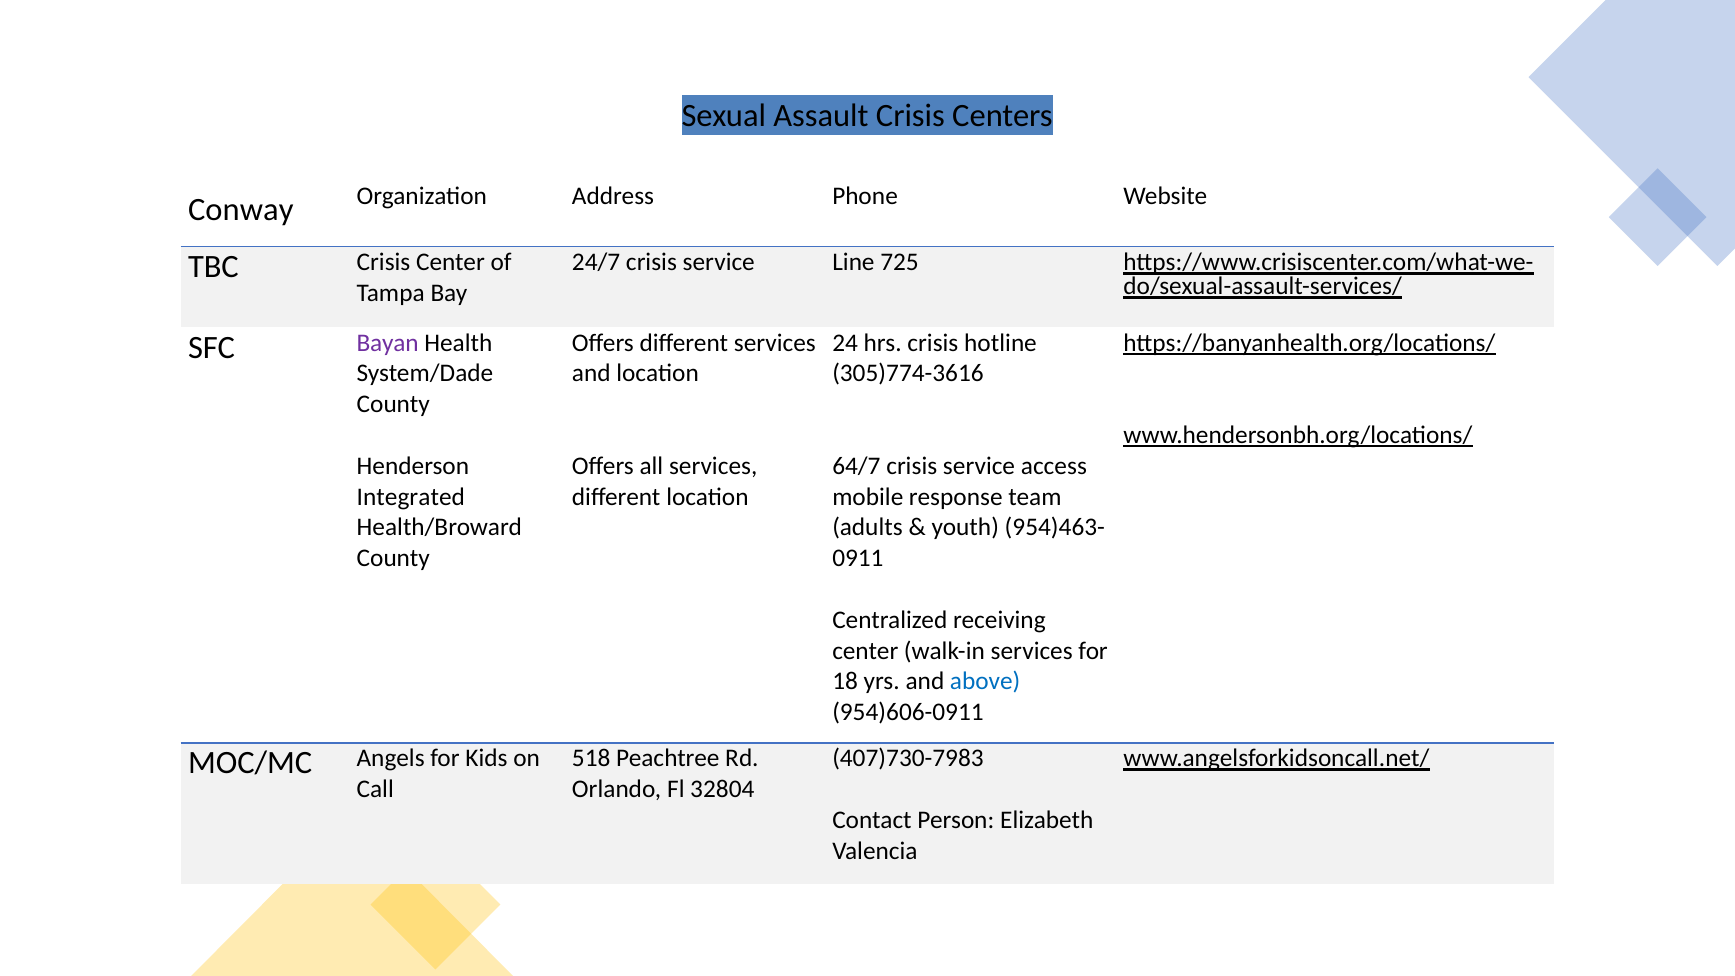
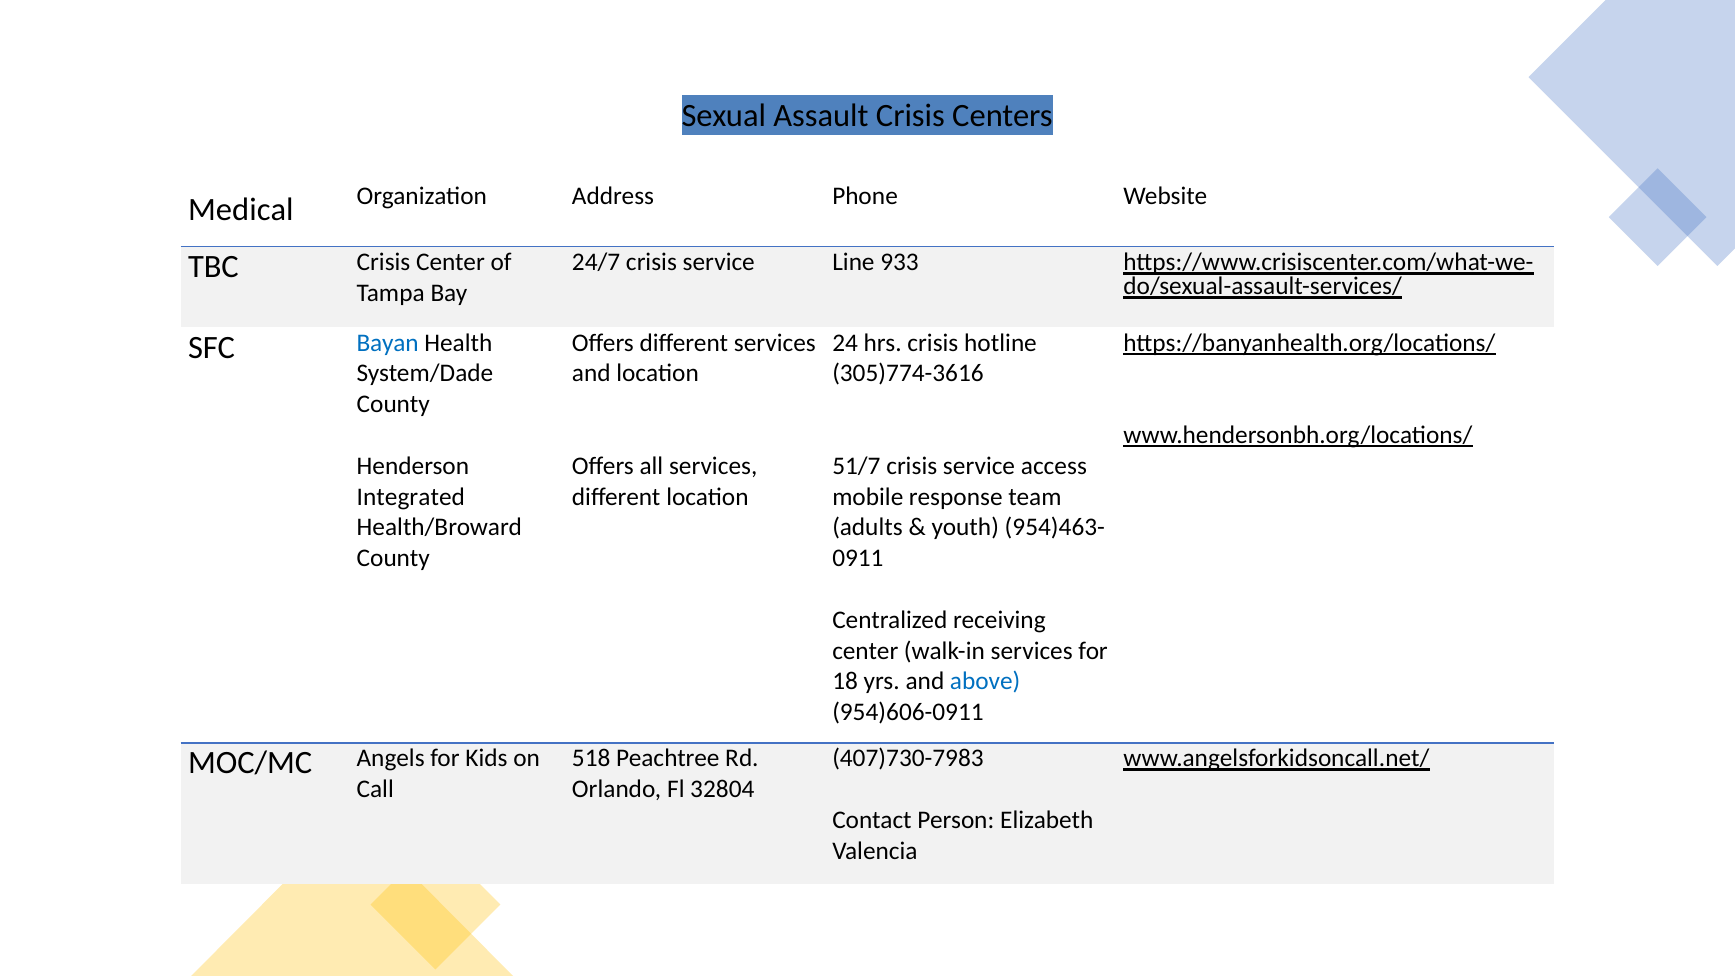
Conway: Conway -> Medical (241, 210)
725: 725 -> 933 (900, 262)
Bayan colour: purple -> blue (388, 343)
64/7: 64/7 -> 51/7 (856, 466)
